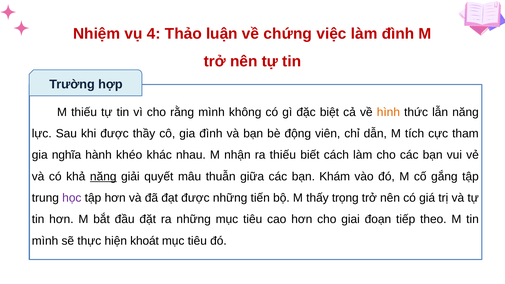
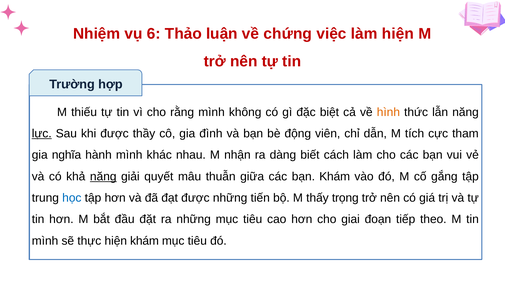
4: 4 -> 6 (154, 34)
làm đình: đình -> hiện (398, 34)
lực underline: none -> present (42, 134)
hành khéo: khéo -> mình (129, 155)
ra thiếu: thiếu -> dàng (283, 155)
học colour: purple -> blue (72, 198)
hiện khoát: khoát -> khám (145, 241)
